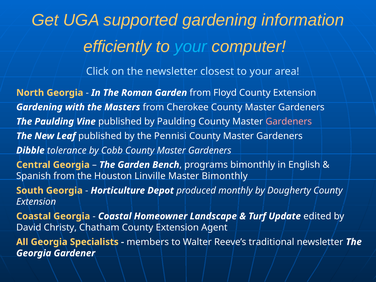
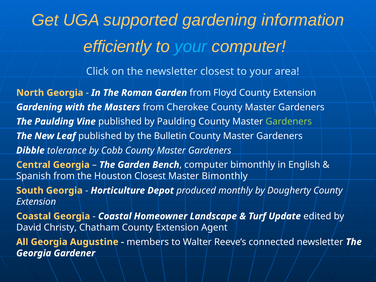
Gardeners colour: pink -> light green (289, 122)
Pennisi: Pennisi -> Bulletin (170, 136)
programs: programs -> computer (206, 165)
Houston Linville: Linville -> Closest (150, 176)
Specialists: Specialists -> Augustine (94, 242)
traditional: traditional -> connected (272, 242)
